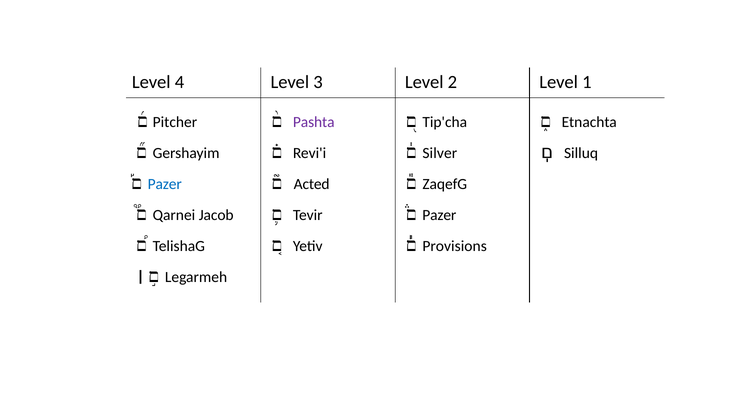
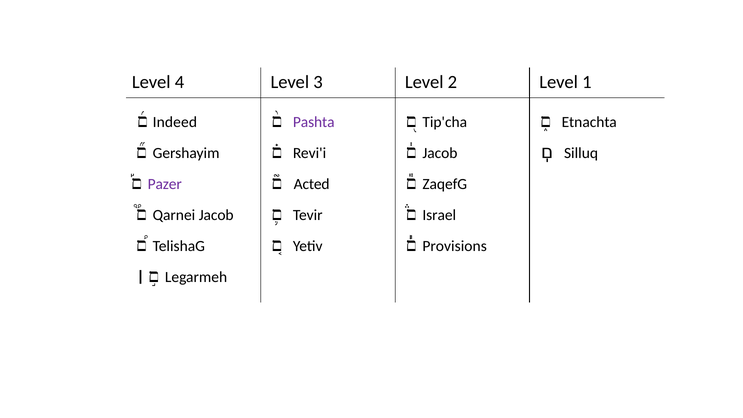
Pitcher: Pitcher -> Indeed (175, 122)
Silver: Silver -> Jacob (440, 153)
Pazer colour: blue -> purple (165, 184)
Pazer: Pazer -> Israel (439, 215)
